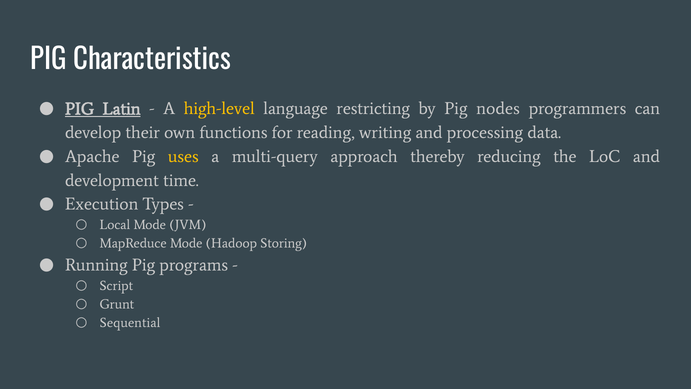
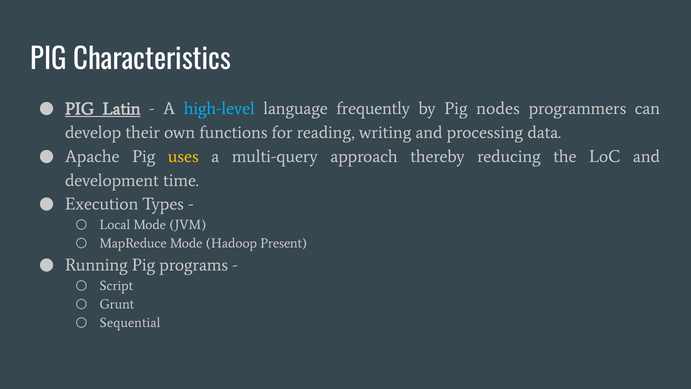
high-level colour: yellow -> light blue (219, 109)
restricting: restricting -> frequently (373, 109)
Storing: Storing -> Present (284, 243)
